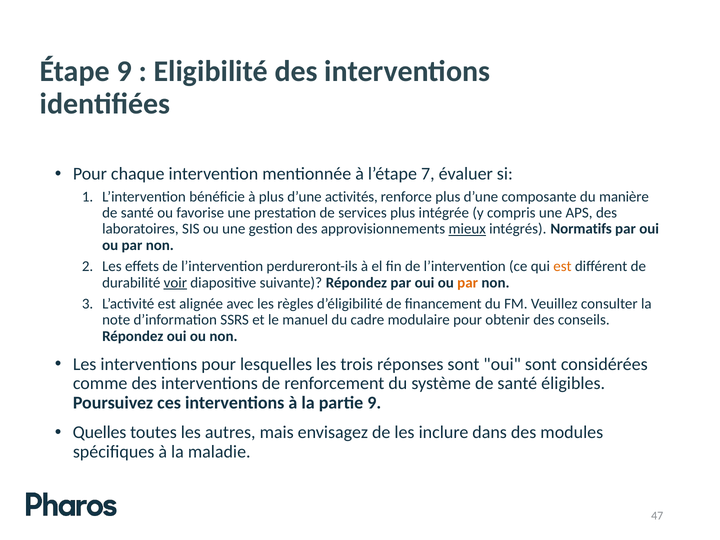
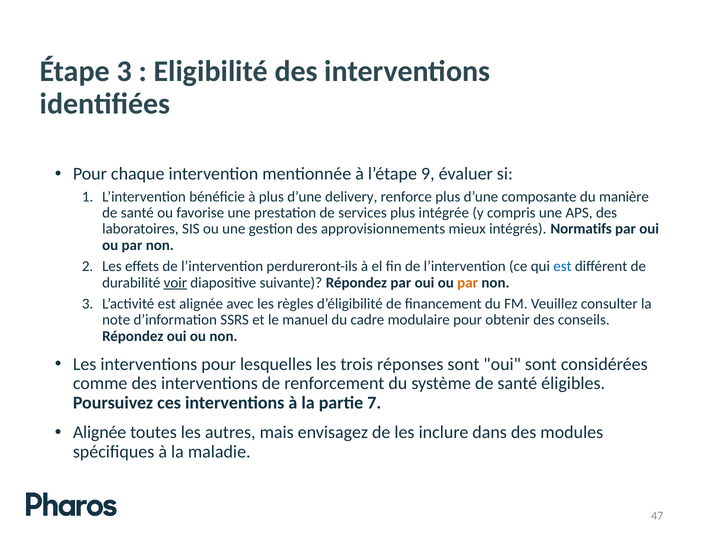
Étape 9: 9 -> 3 (124, 71)
7: 7 -> 9 (428, 174)
activités: activités -> delivery (351, 197)
mieux underline: present -> none (467, 229)
est colour: orange -> blue (562, 266)
partie 9: 9 -> 7 (374, 403)
Quelles: Quelles -> Alignée (100, 432)
